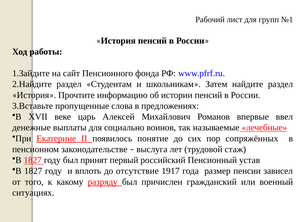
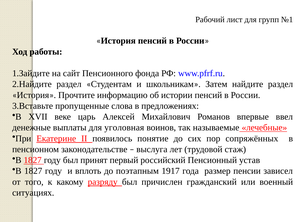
социально: социально -> уголовная (124, 128)
отсутствие: отсутствие -> поэтапным (137, 171)
